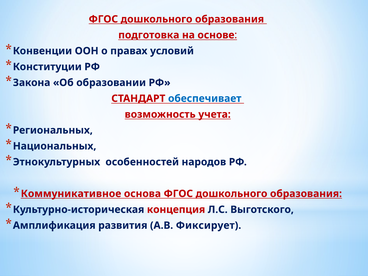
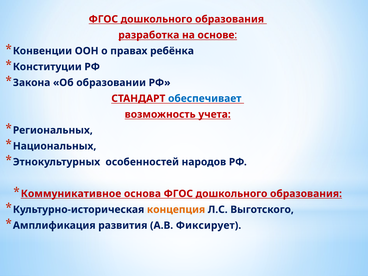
подготовка: подготовка -> разработка (149, 35)
условий: условий -> ребёнка (172, 51)
концепция colour: red -> orange (176, 210)
